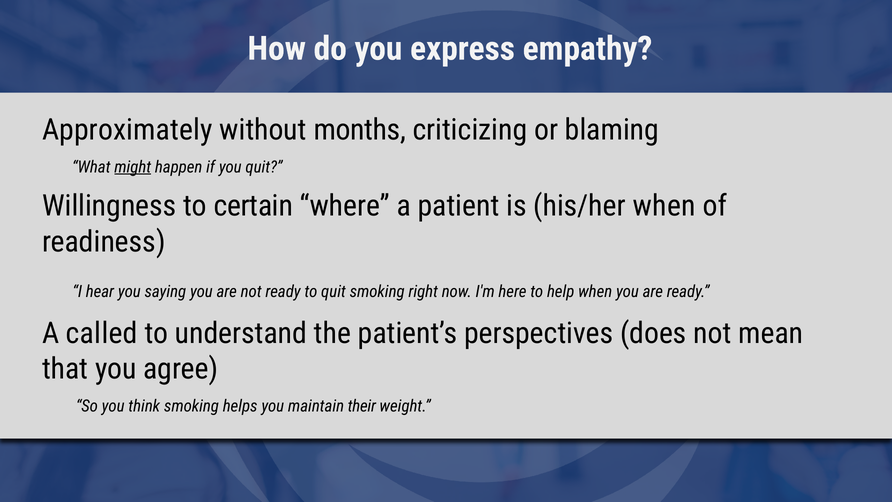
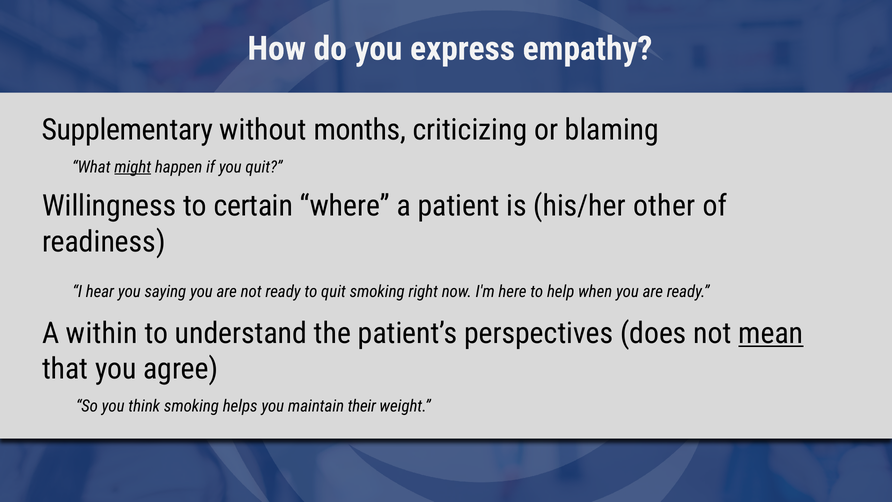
Approximately: Approximately -> Supplementary (127, 130)
his/her when: when -> other (664, 206)
called: called -> within (102, 333)
mean underline: none -> present (771, 333)
